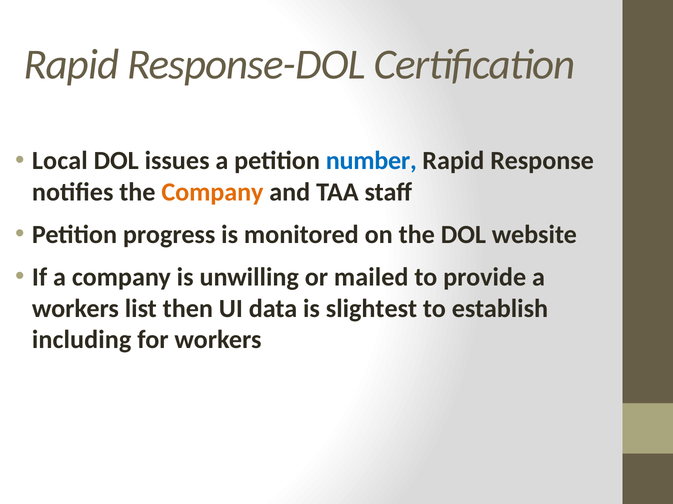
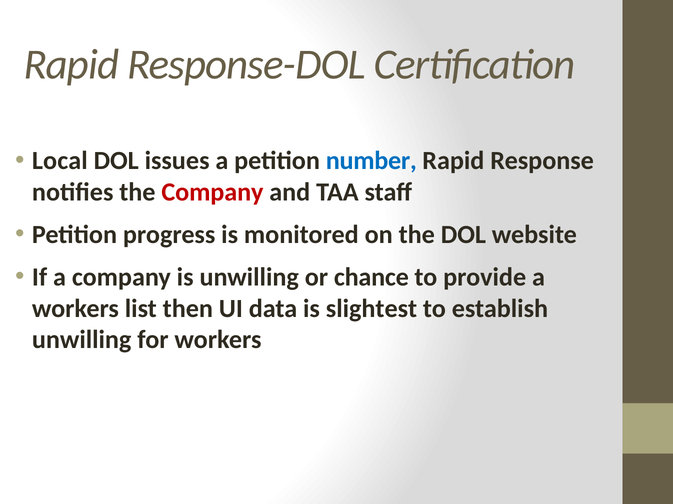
Company colour: orange -> red (212, 192)
mailed: mailed -> chance (371, 278)
including: including -> unwilling (82, 340)
